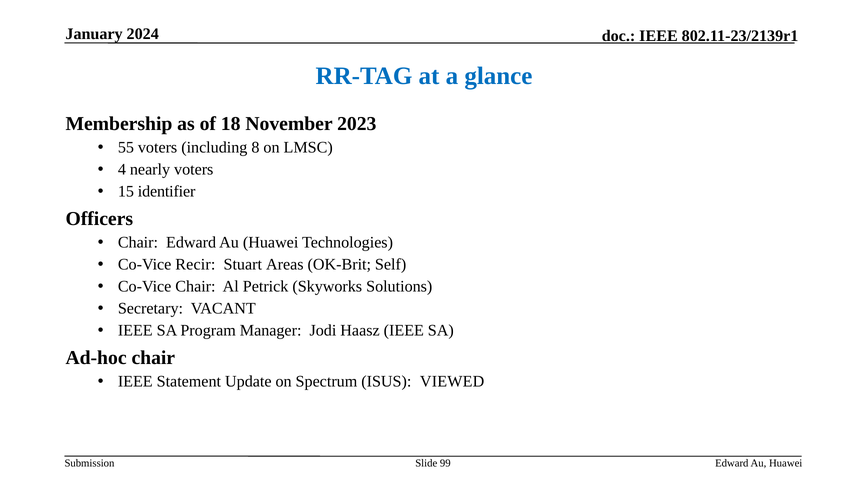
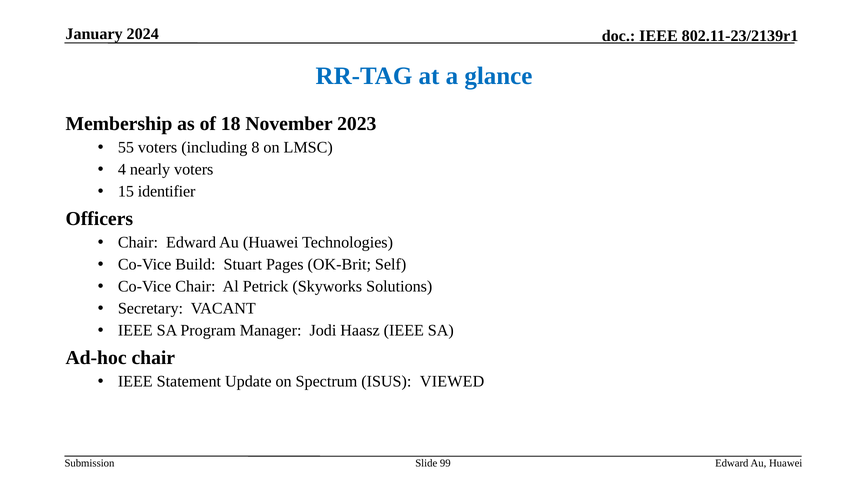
Recir: Recir -> Build (195, 265)
Areas: Areas -> Pages (285, 265)
